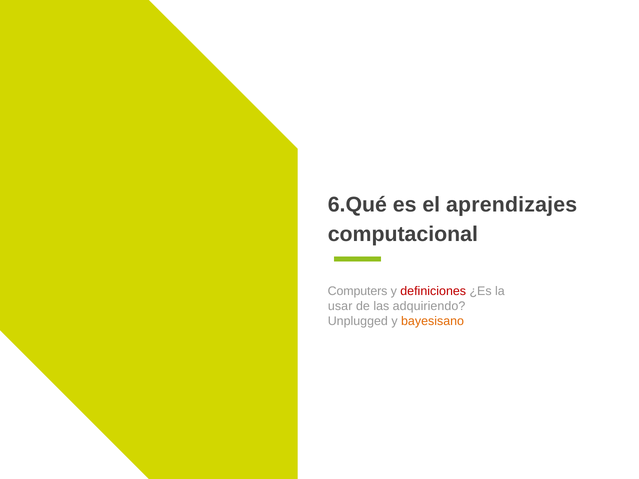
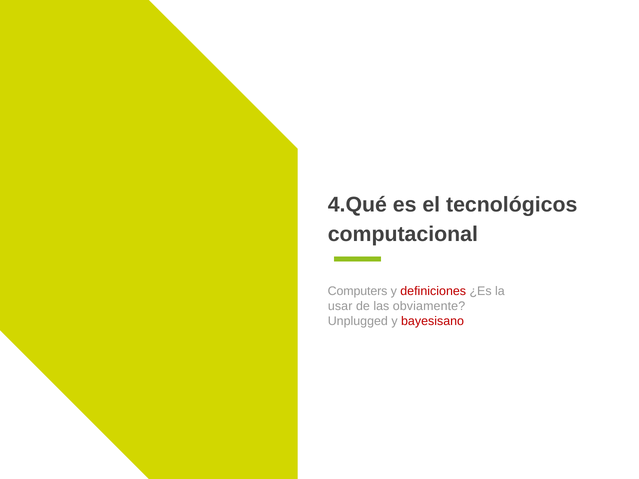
6.Qué: 6.Qué -> 4.Qué (357, 205)
aprendizajes: aprendizajes -> tecnológicos (512, 205)
adquiriendo: adquiriendo -> obviamente (429, 306)
bayesisano colour: orange -> red (433, 321)
